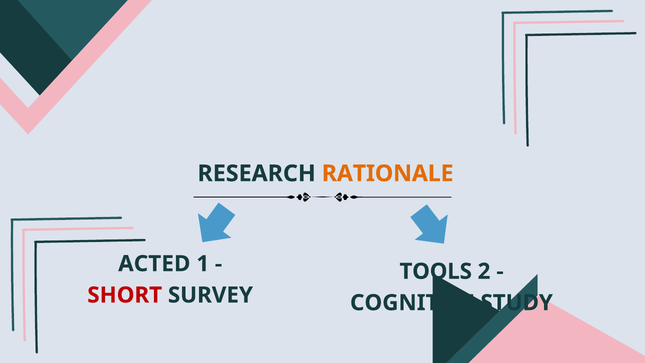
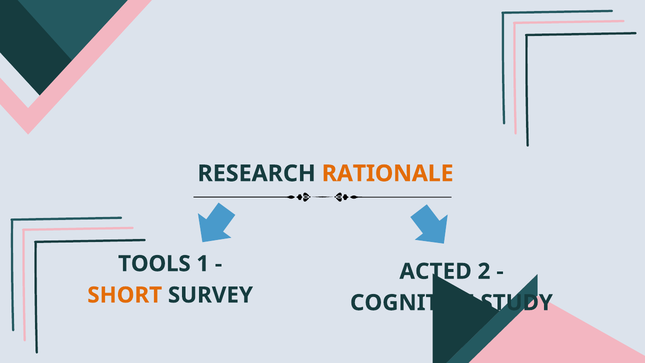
ACTED: ACTED -> TOOLS (154, 264)
TOOLS: TOOLS -> ACTED (436, 271)
SHORT colour: red -> orange (125, 295)
